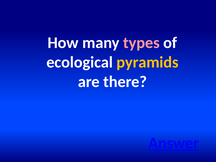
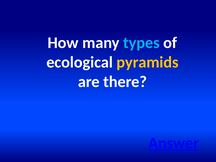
types colour: pink -> light blue (141, 43)
